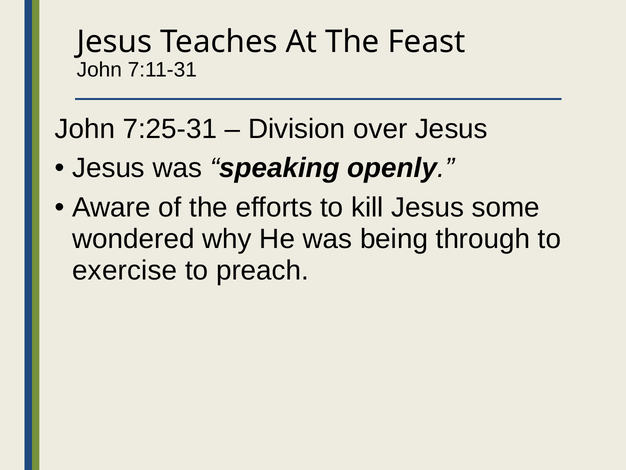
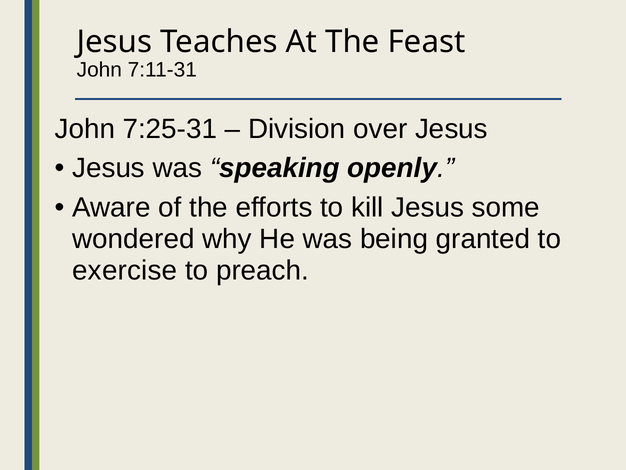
through: through -> granted (483, 239)
